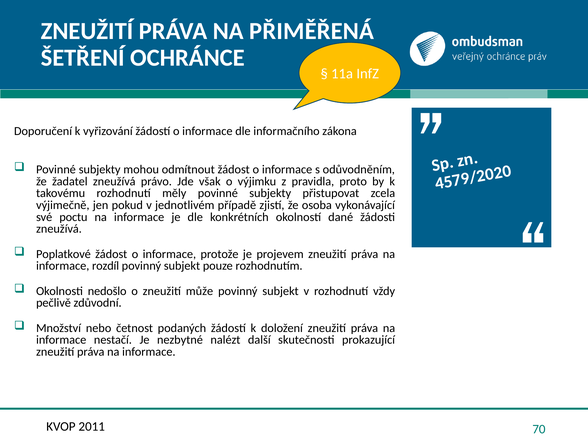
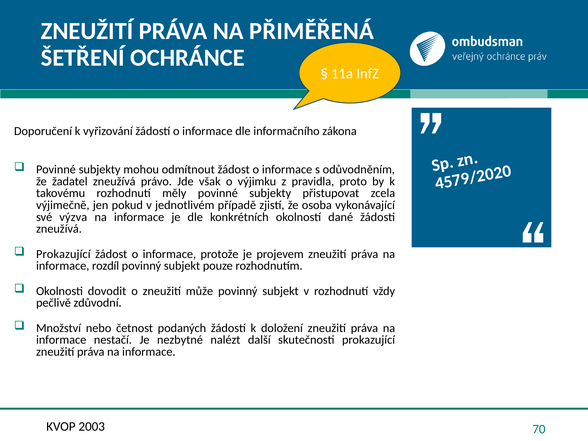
poctu: poctu -> výzva (73, 217)
Poplatkové: Poplatkové -> Prokazující (63, 254)
nedošlo: nedošlo -> dovodit (107, 291)
2011: 2011 -> 2003 (92, 427)
